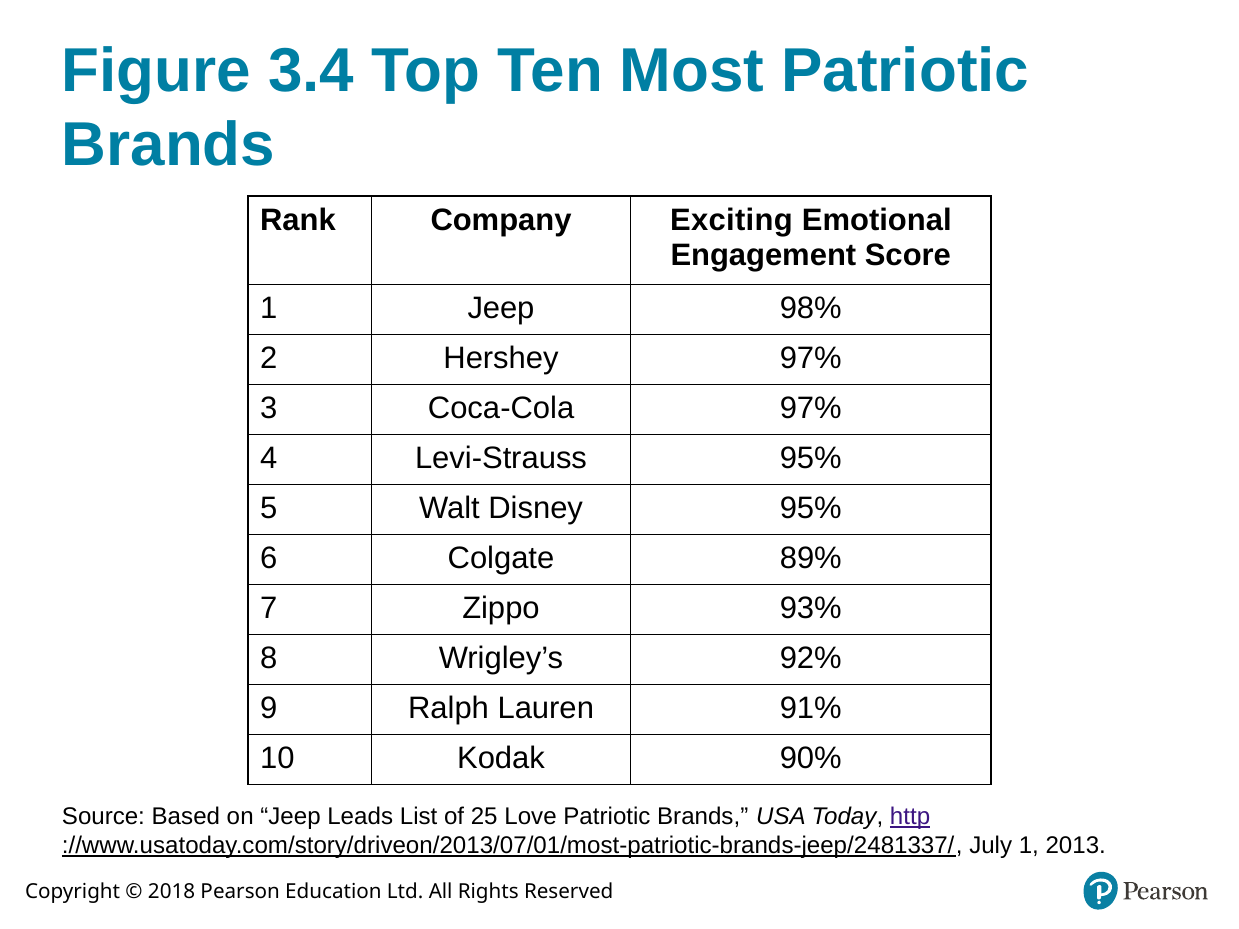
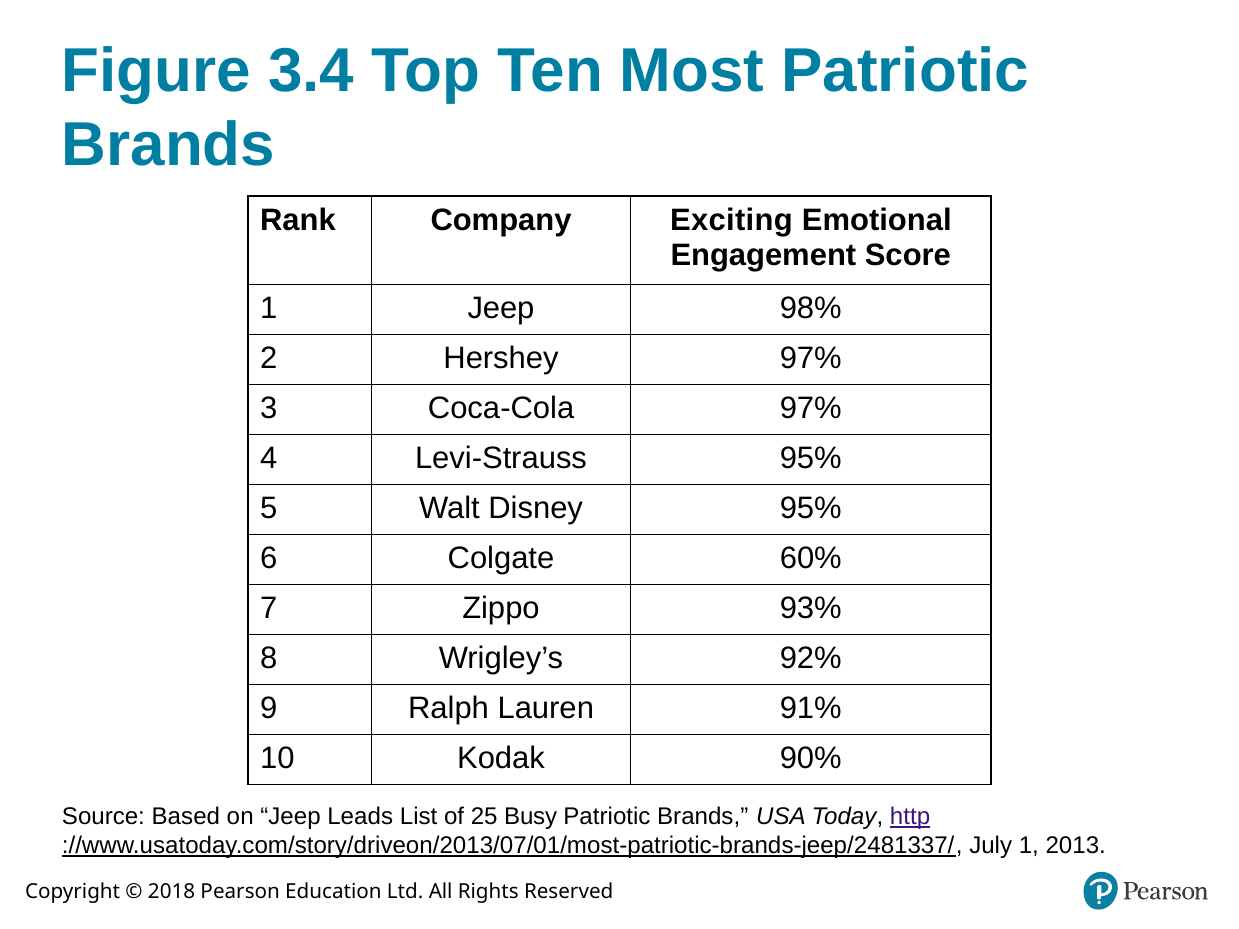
89%: 89% -> 60% (811, 559)
Love: Love -> Busy (531, 816)
